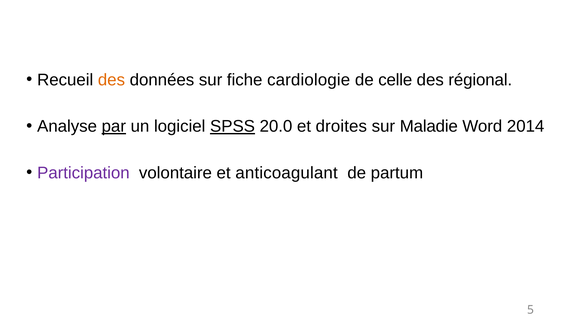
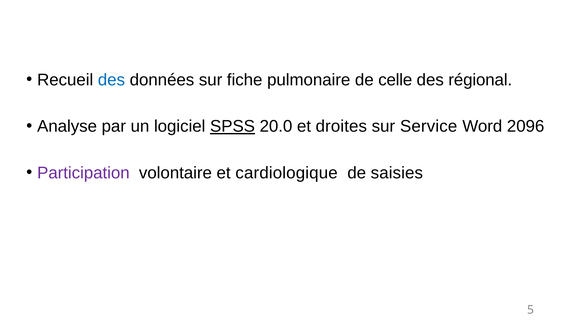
des colour: orange -> blue (111, 80)
cardiologie: cardiologie -> pulmonaire (309, 80)
par underline: present -> none (114, 126)
Maladie: Maladie -> Service (429, 126)
2014: 2014 -> 2096 (526, 126)
anticoagulant: anticoagulant -> cardiologique (287, 173)
partum: partum -> saisies (397, 173)
